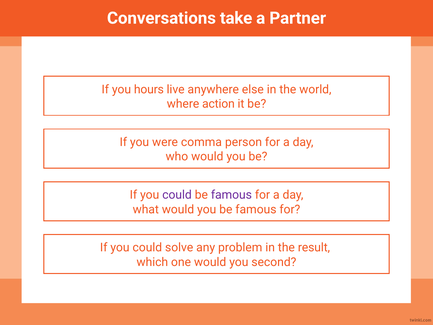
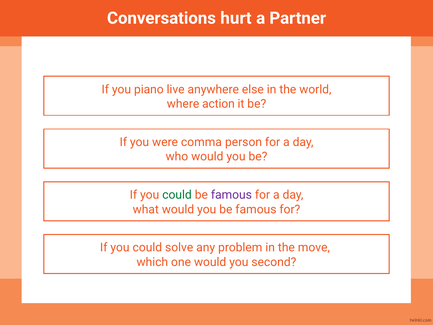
take: take -> hurt (236, 18)
hours: hours -> piano (149, 89)
could colour: purple -> green (177, 195)
result: result -> move (314, 247)
